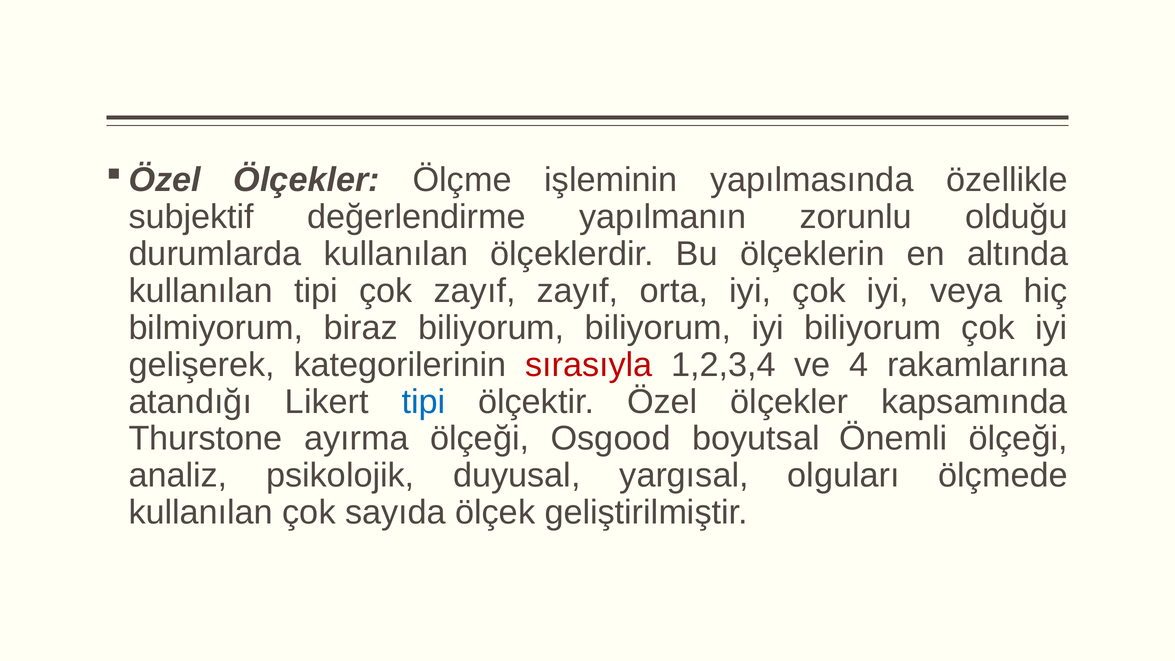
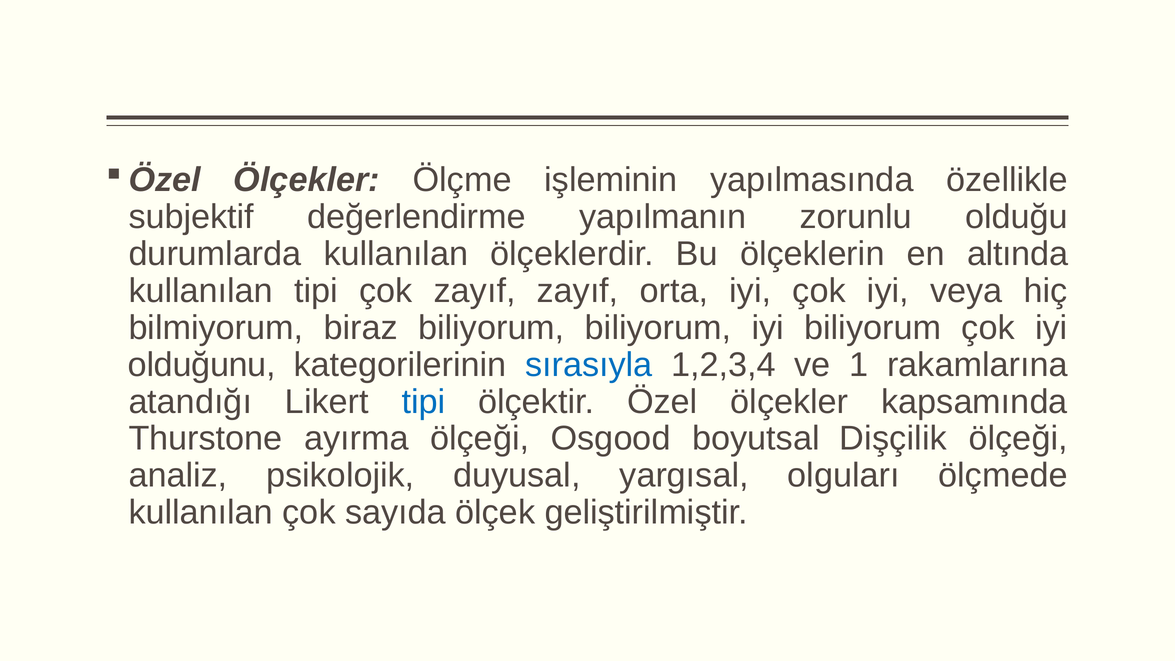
gelişerek: gelişerek -> olduğunu (202, 365)
sırasıyla colour: red -> blue (589, 365)
4: 4 -> 1 (859, 365)
Önemli: Önemli -> Dişçilik (893, 439)
